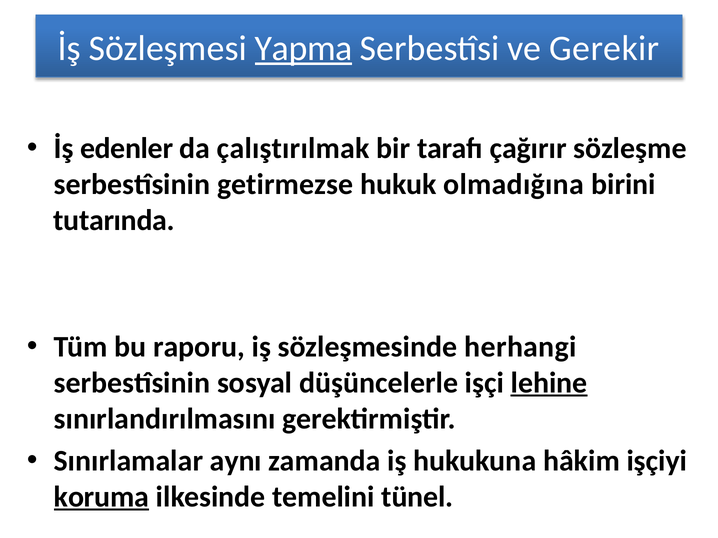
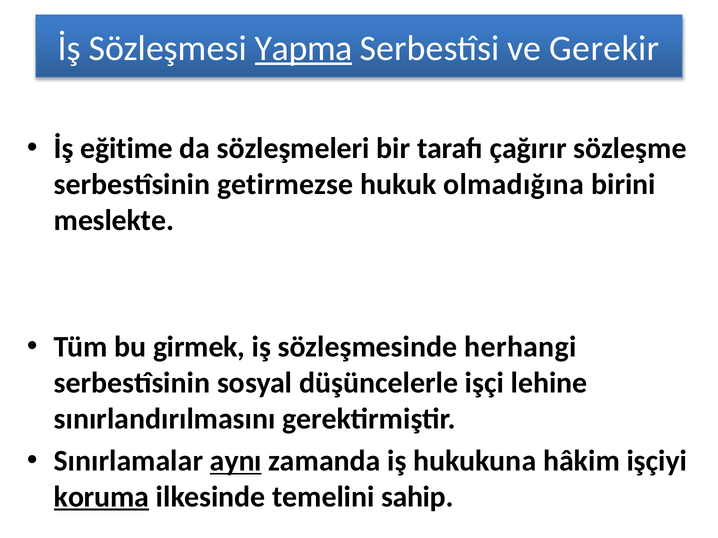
edenler: edenler -> eğitime (127, 149)
çalıştırılmak: çalıştırılmak -> sözleşmeleri (293, 149)
tutarında: tutarında -> meslekte (114, 220)
raporu: raporu -> girmek (199, 347)
lehine underline: present -> none (549, 383)
aynı underline: none -> present (236, 461)
tünel: tünel -> sahip (417, 497)
